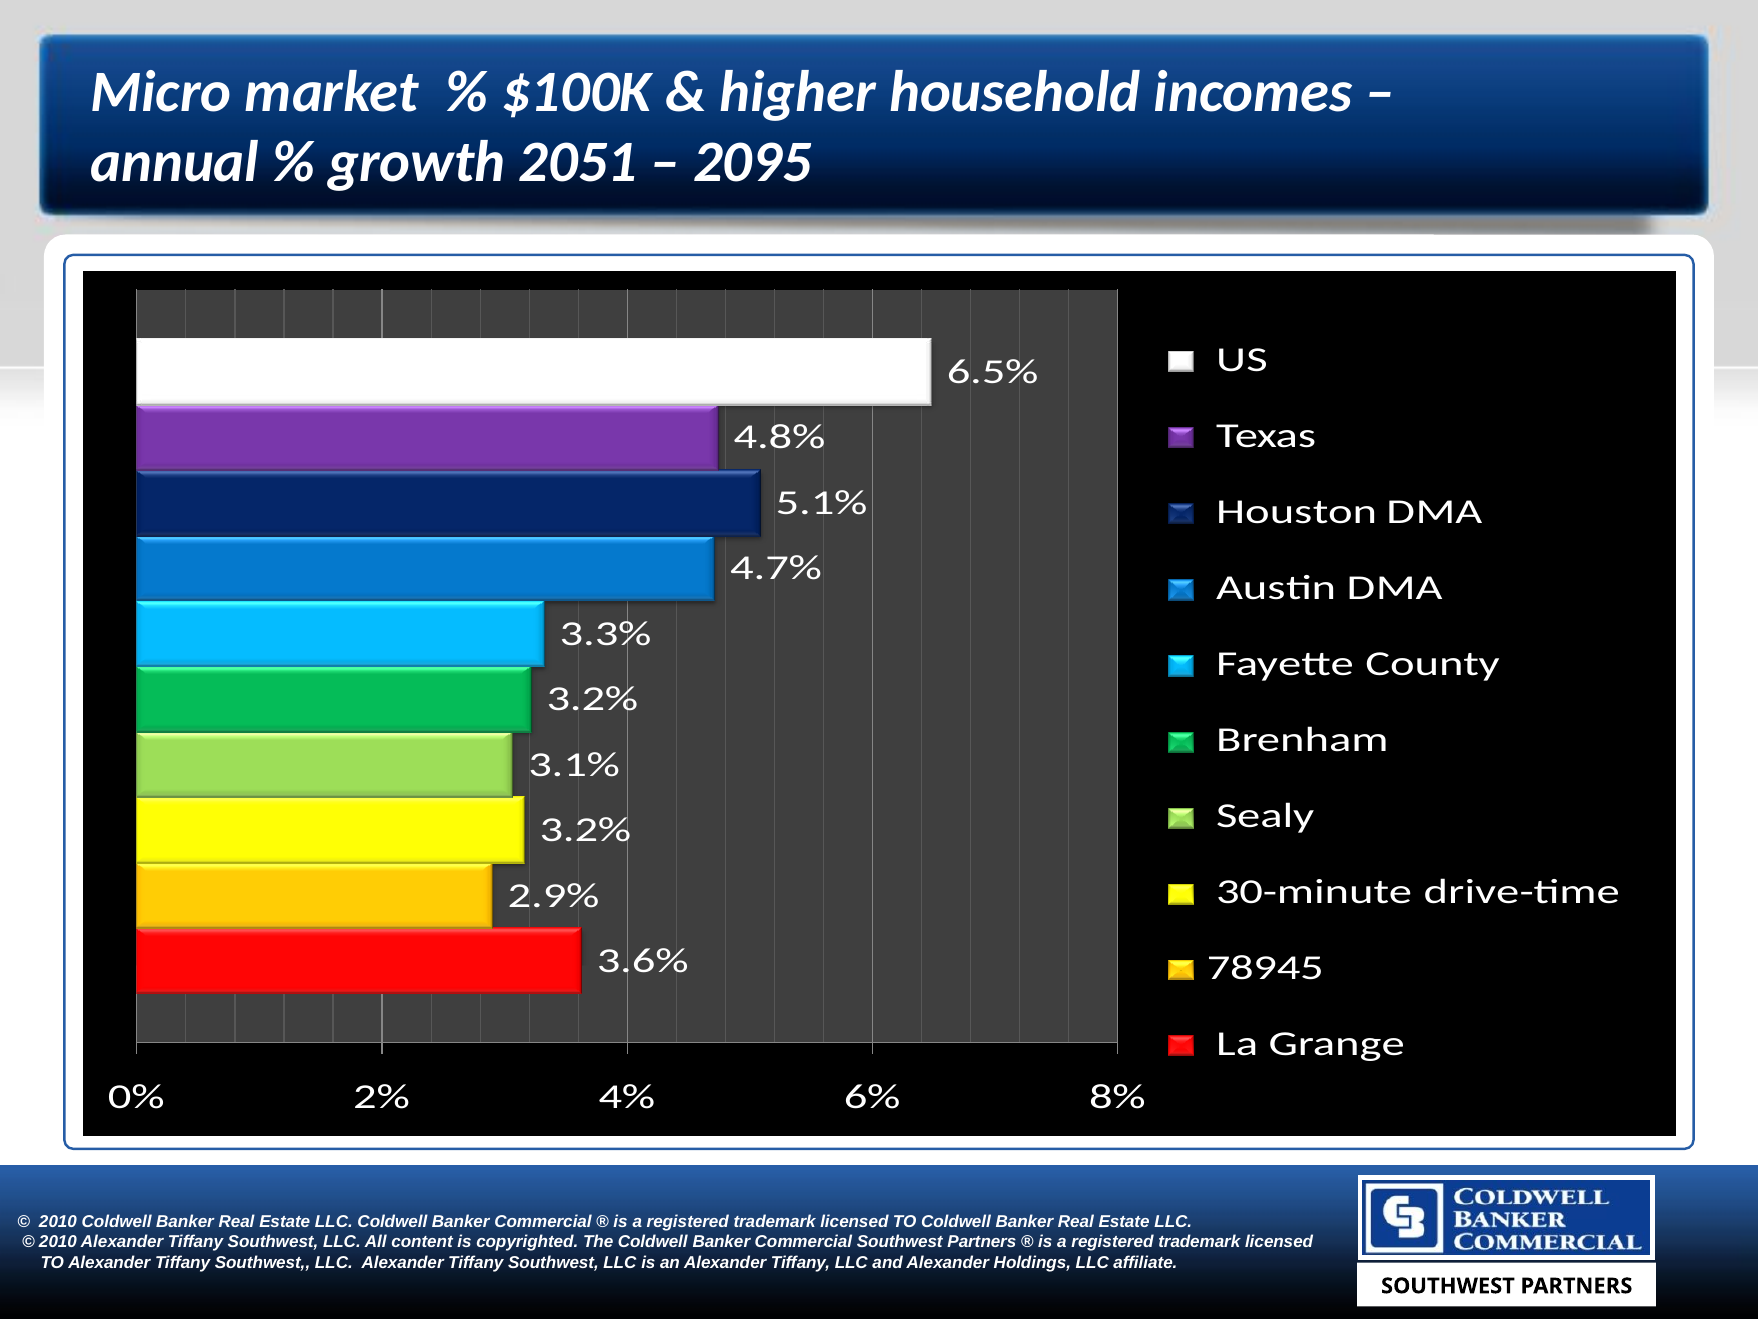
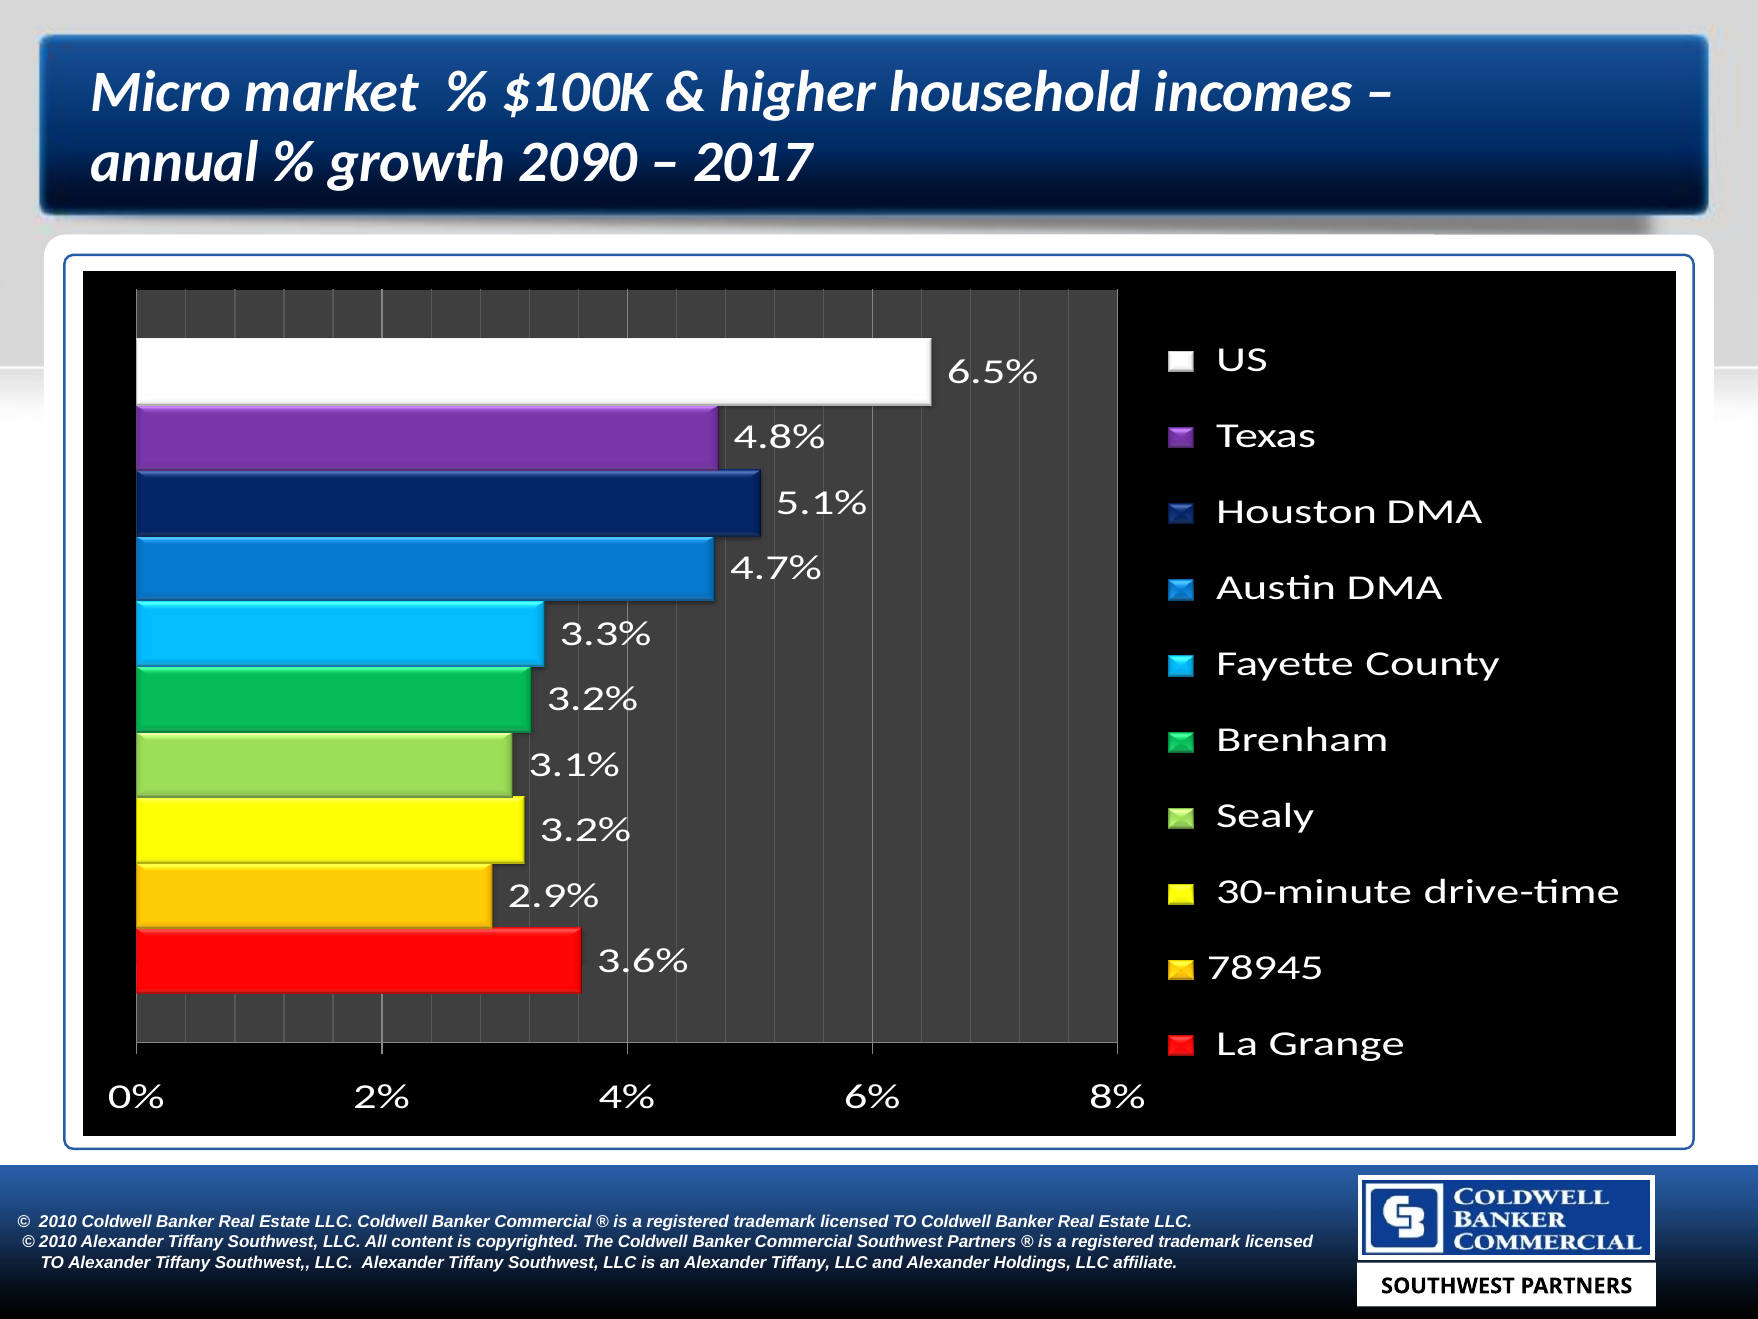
2051: 2051 -> 2090 (578, 162)
2095: 2095 -> 2017 (753, 162)
